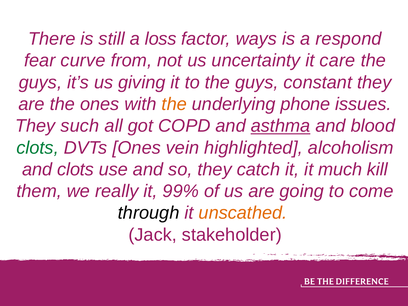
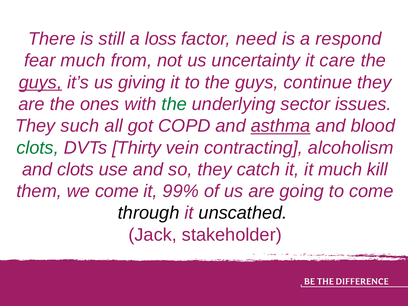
ways: ways -> need (256, 39)
fear curve: curve -> much (83, 61)
guys underline: none -> present (40, 82)
constant: constant -> continue (318, 82)
the colour: orange -> green (174, 104)
phone: phone -> sector (305, 104)
DVTs Ones: Ones -> Thirty (137, 148)
highlighted: highlighted -> contracting (254, 148)
we really: really -> come (117, 191)
unscathed colour: orange -> black (243, 213)
